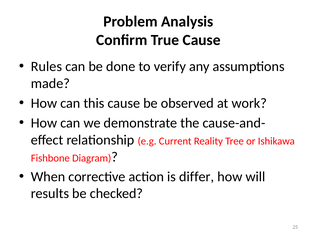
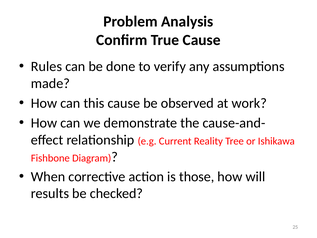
differ: differ -> those (197, 176)
